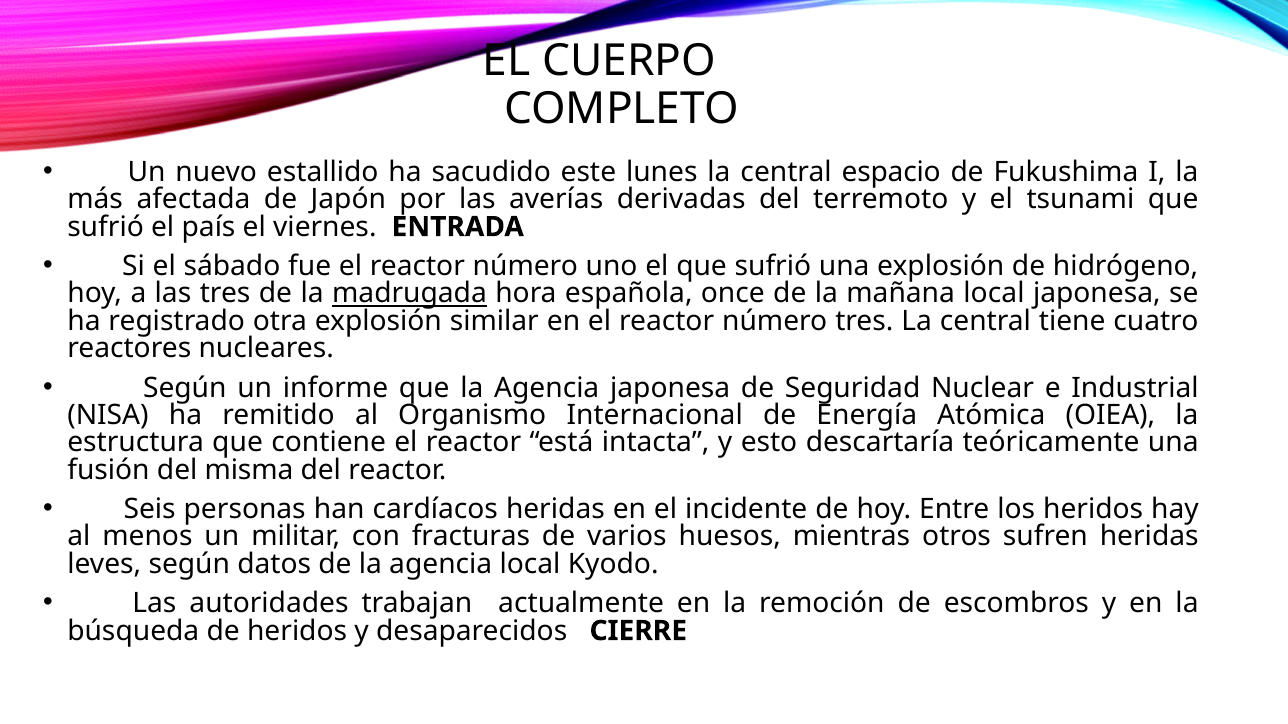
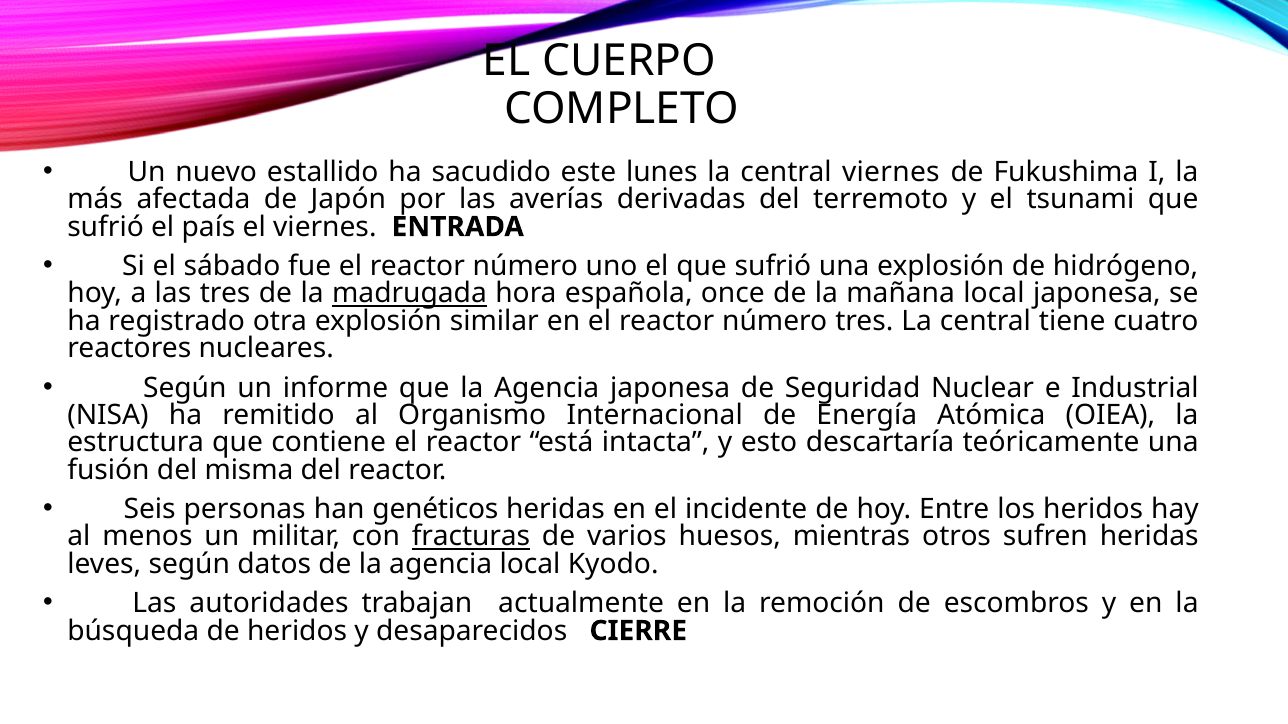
central espacio: espacio -> viernes (891, 172)
cardíacos: cardíacos -> genéticos (435, 510)
fracturas underline: none -> present (471, 537)
